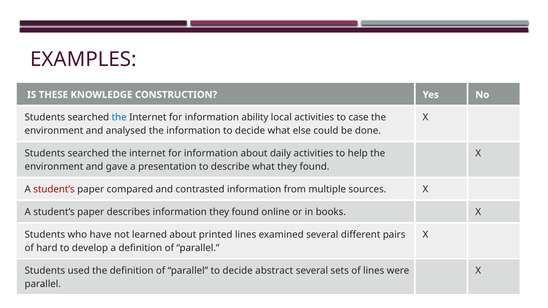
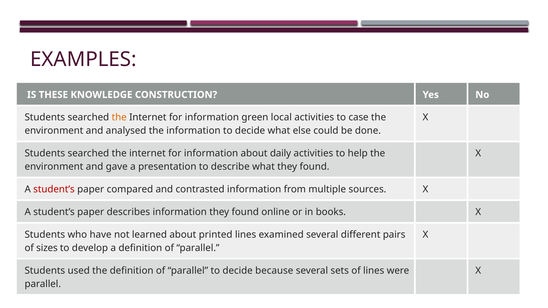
the colour: blue -> orange (119, 118)
ability: ability -> green (255, 118)
hard: hard -> sizes (47, 248)
abstract: abstract -> because (274, 271)
